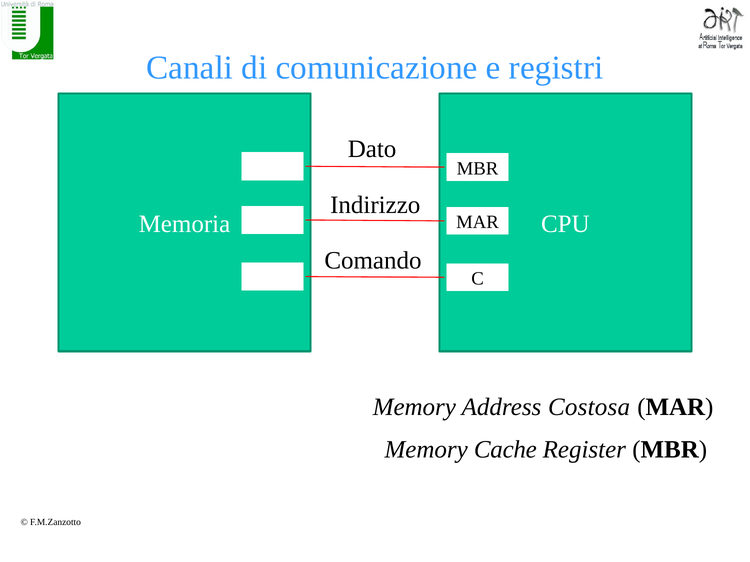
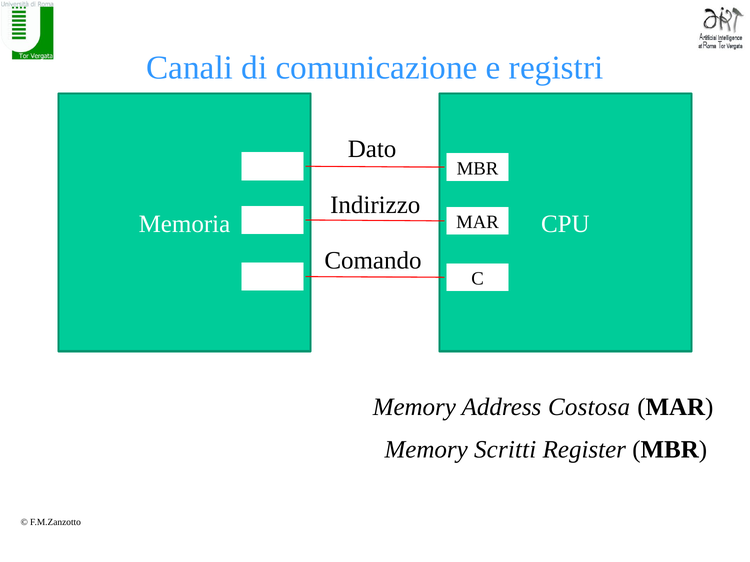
Cache: Cache -> Scritti (505, 450)
